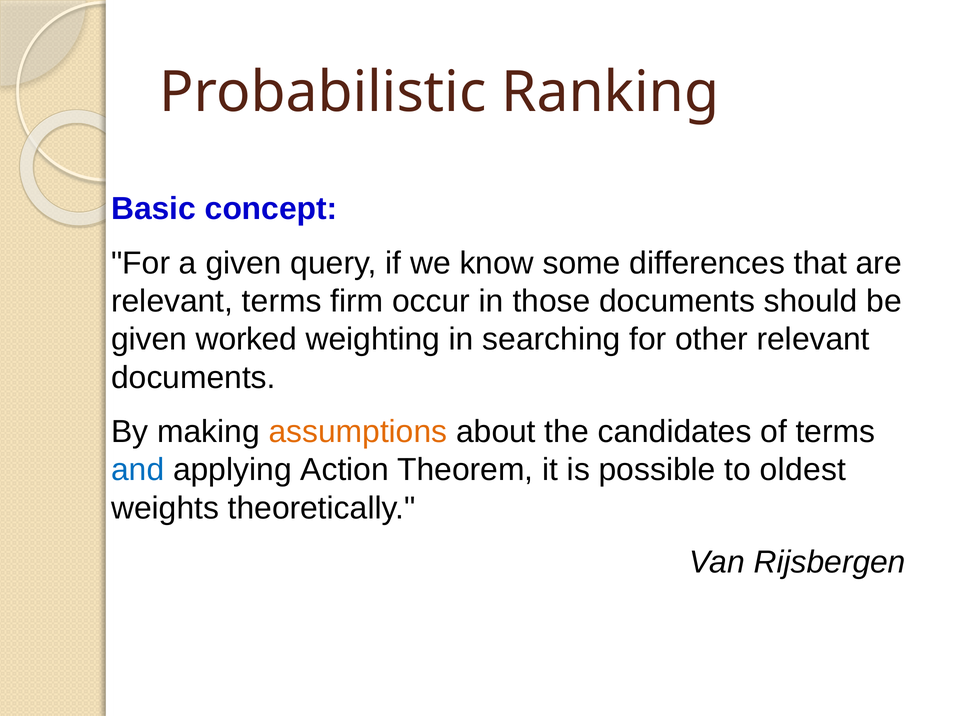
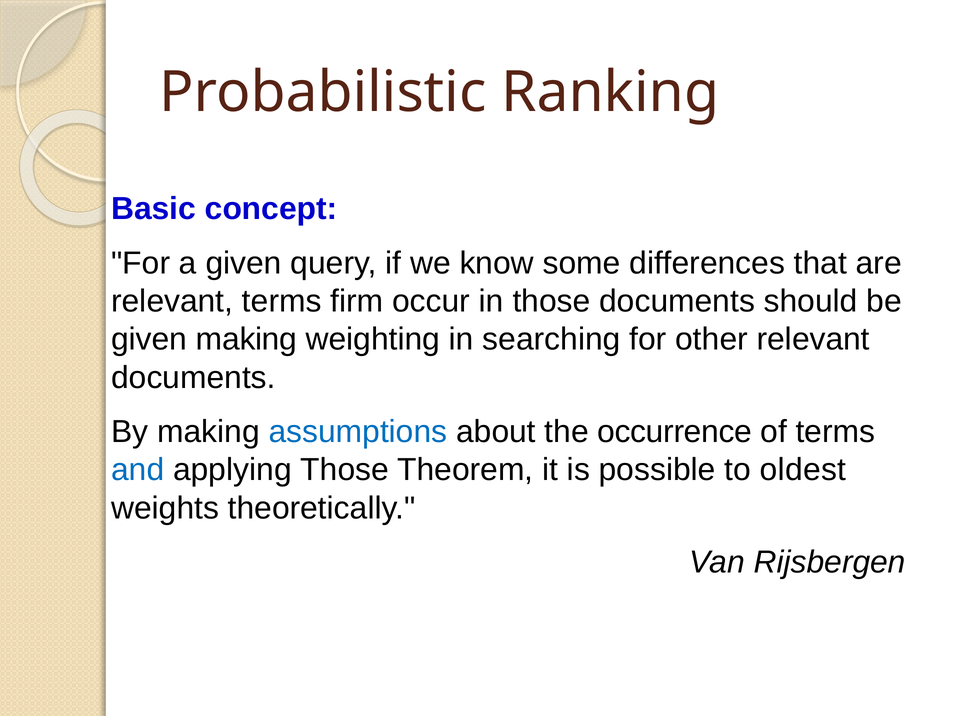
given worked: worked -> making (247, 340)
assumptions colour: orange -> blue (358, 432)
candidates: candidates -> occurrence (675, 432)
applying Action: Action -> Those (345, 470)
